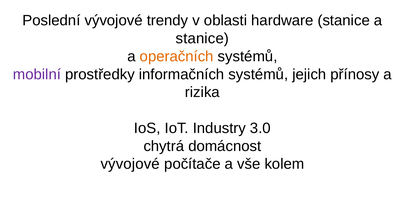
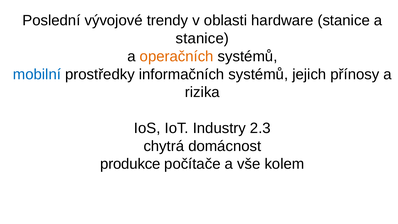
mobilní colour: purple -> blue (37, 74)
3.0: 3.0 -> 2.3 (260, 128)
vývojové: vývojové -> produkce (130, 164)
